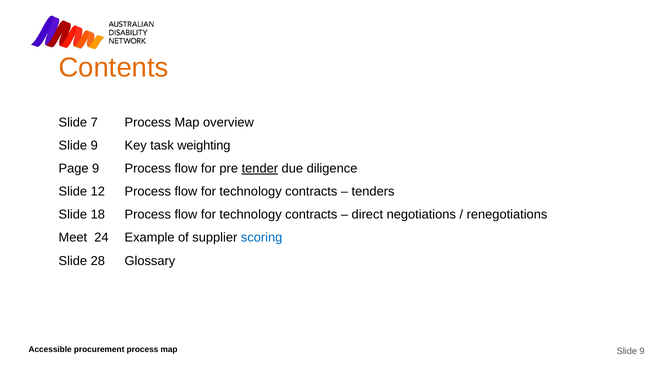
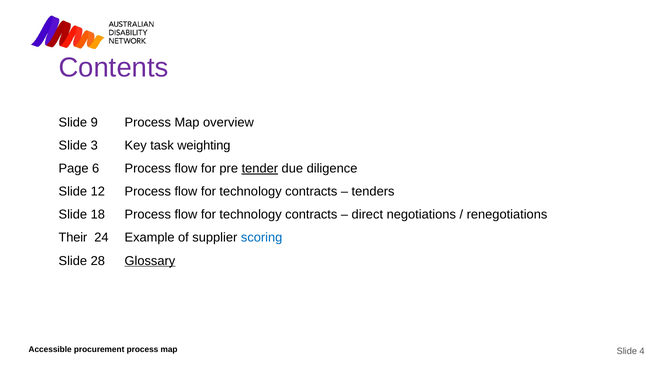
Contents colour: orange -> purple (114, 68)
7: 7 -> 9 (94, 122)
9: 9 -> 3 (94, 145)
Page 9: 9 -> 6 (96, 169)
Meet: Meet -> Their (73, 238)
Glossary underline: none -> present (150, 261)
9: 9 -> 4 (642, 351)
